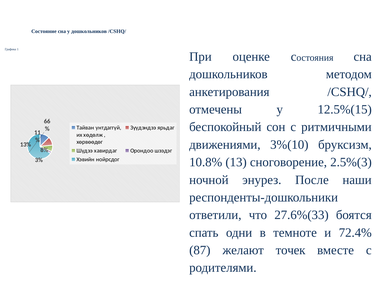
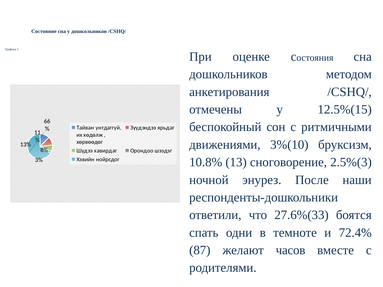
точек: точек -> часов (291, 250)
